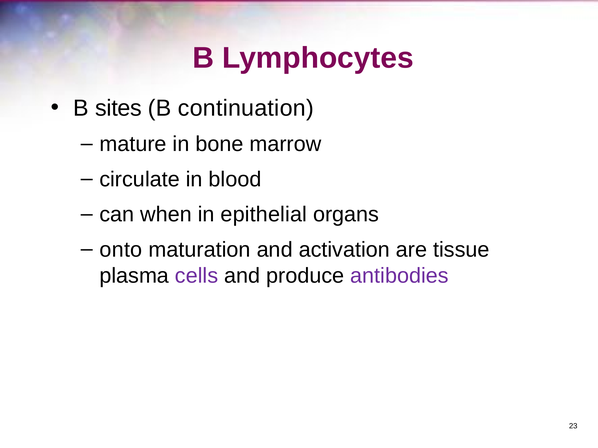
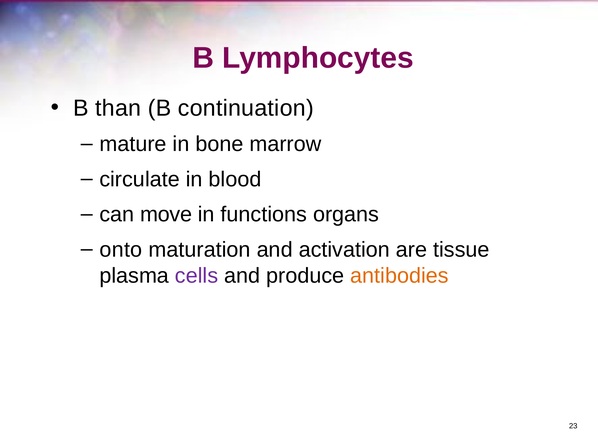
sites: sites -> than (118, 108)
when: when -> move (166, 215)
epithelial: epithelial -> functions (264, 215)
antibodies colour: purple -> orange (400, 276)
